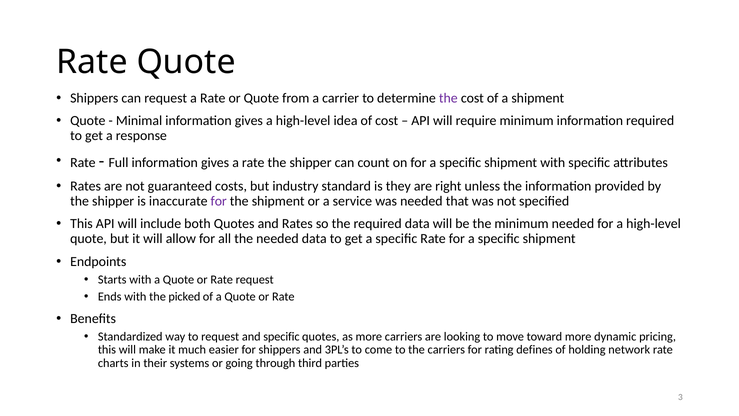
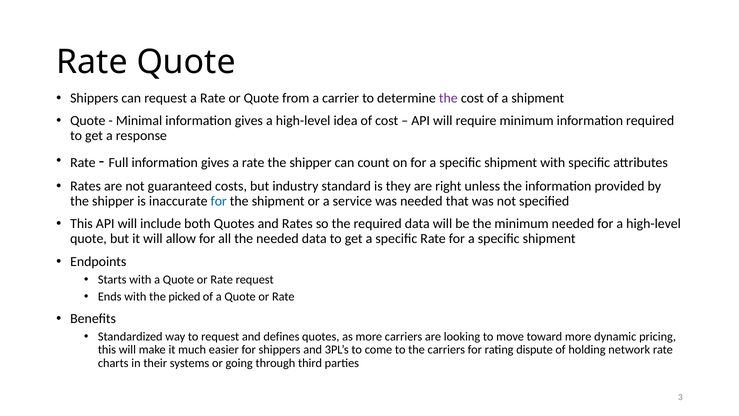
for colour: purple -> blue (219, 201)
and specific: specific -> defines (281, 336)
defines: defines -> dispute (535, 349)
